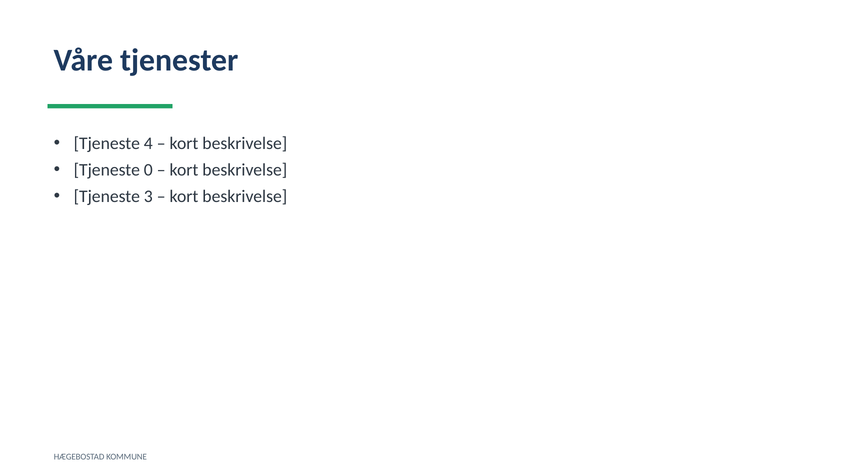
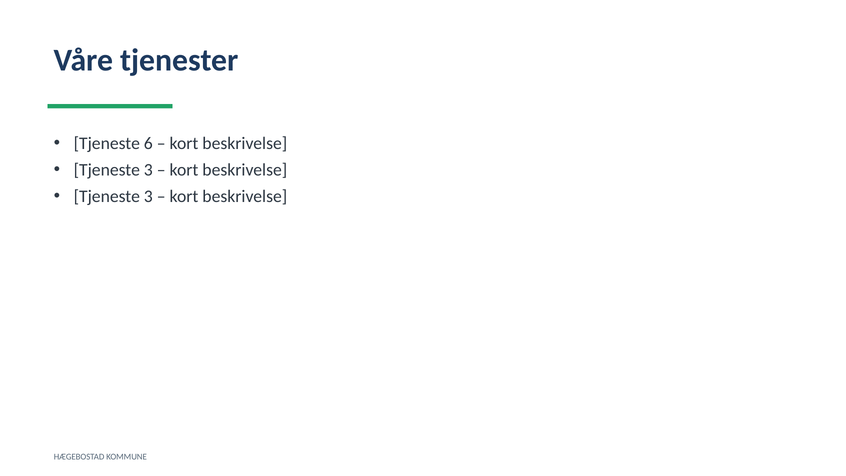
4: 4 -> 6 (148, 143)
0: 0 -> 3 (148, 170)
